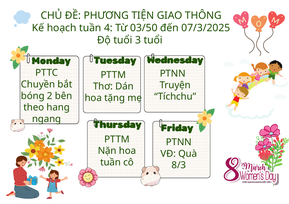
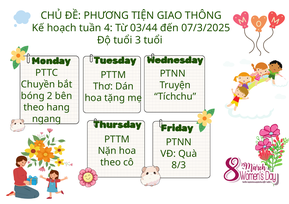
03/50: 03/50 -> 03/44 (144, 28)
tuần: tuần -> theo (111, 162)
